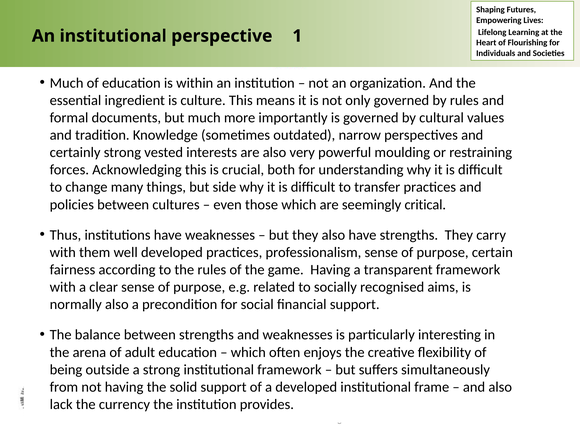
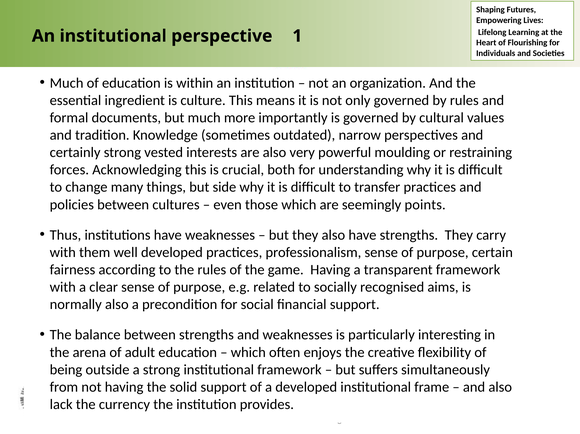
critical: critical -> points (425, 205)
